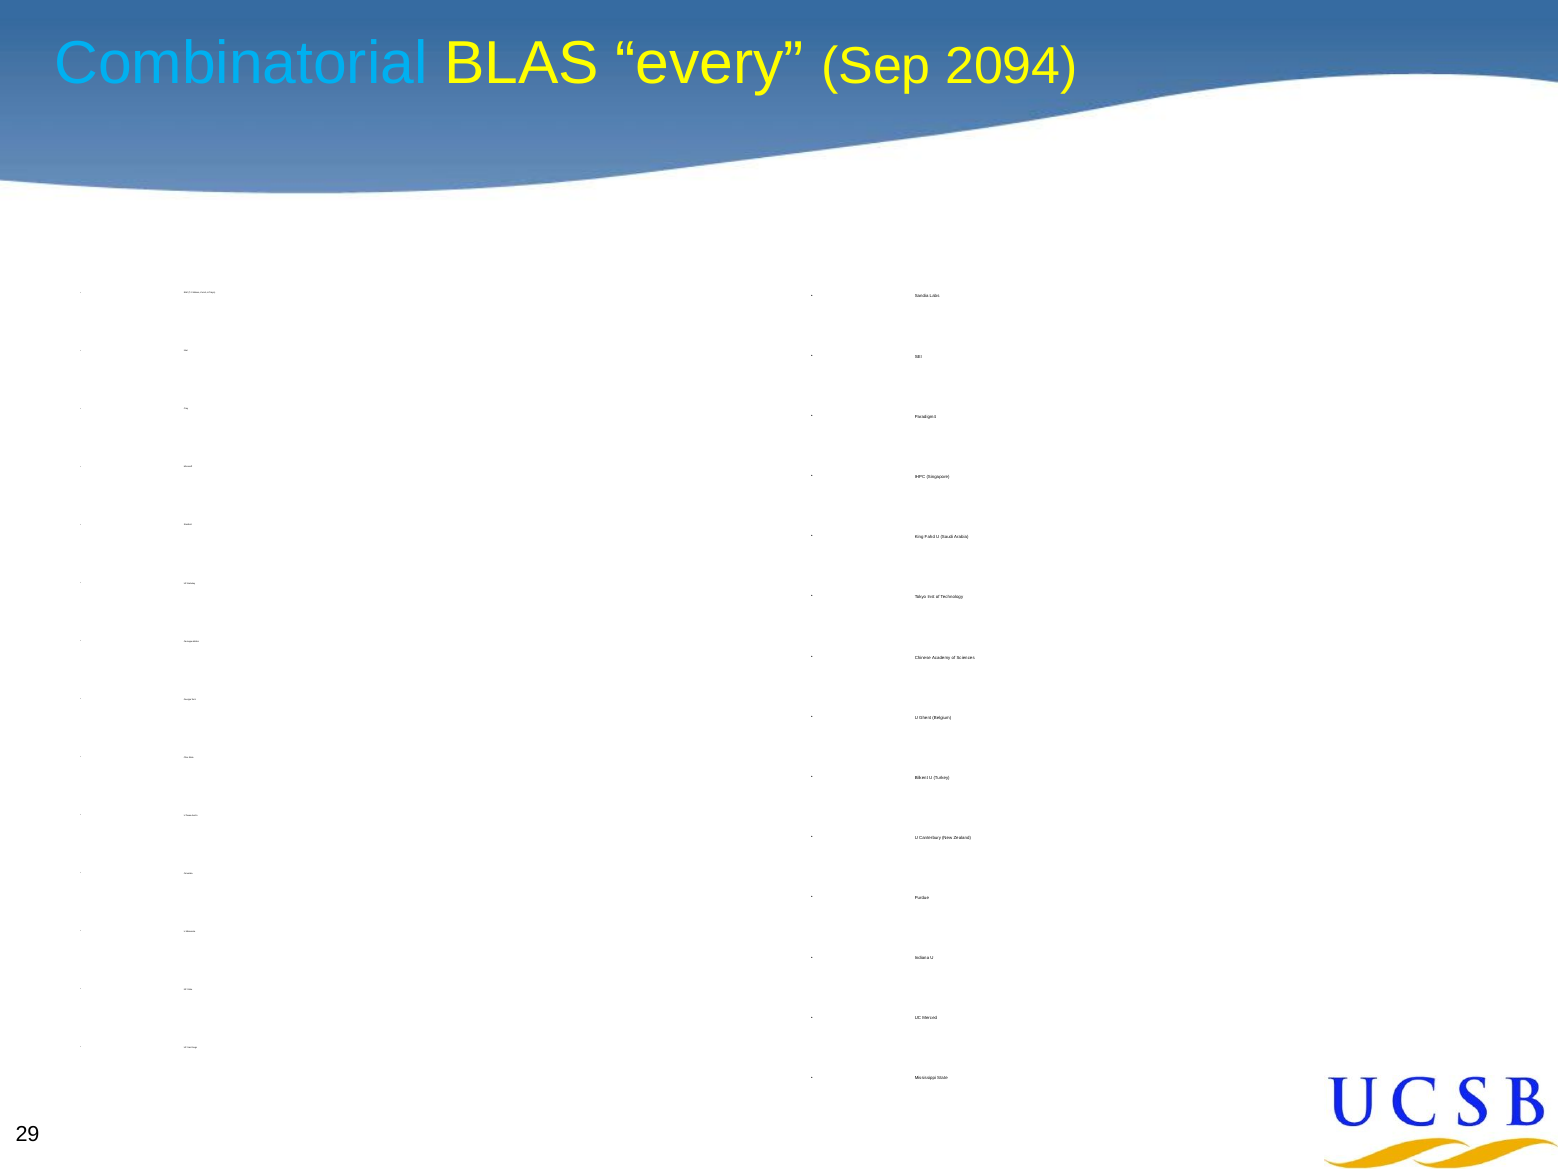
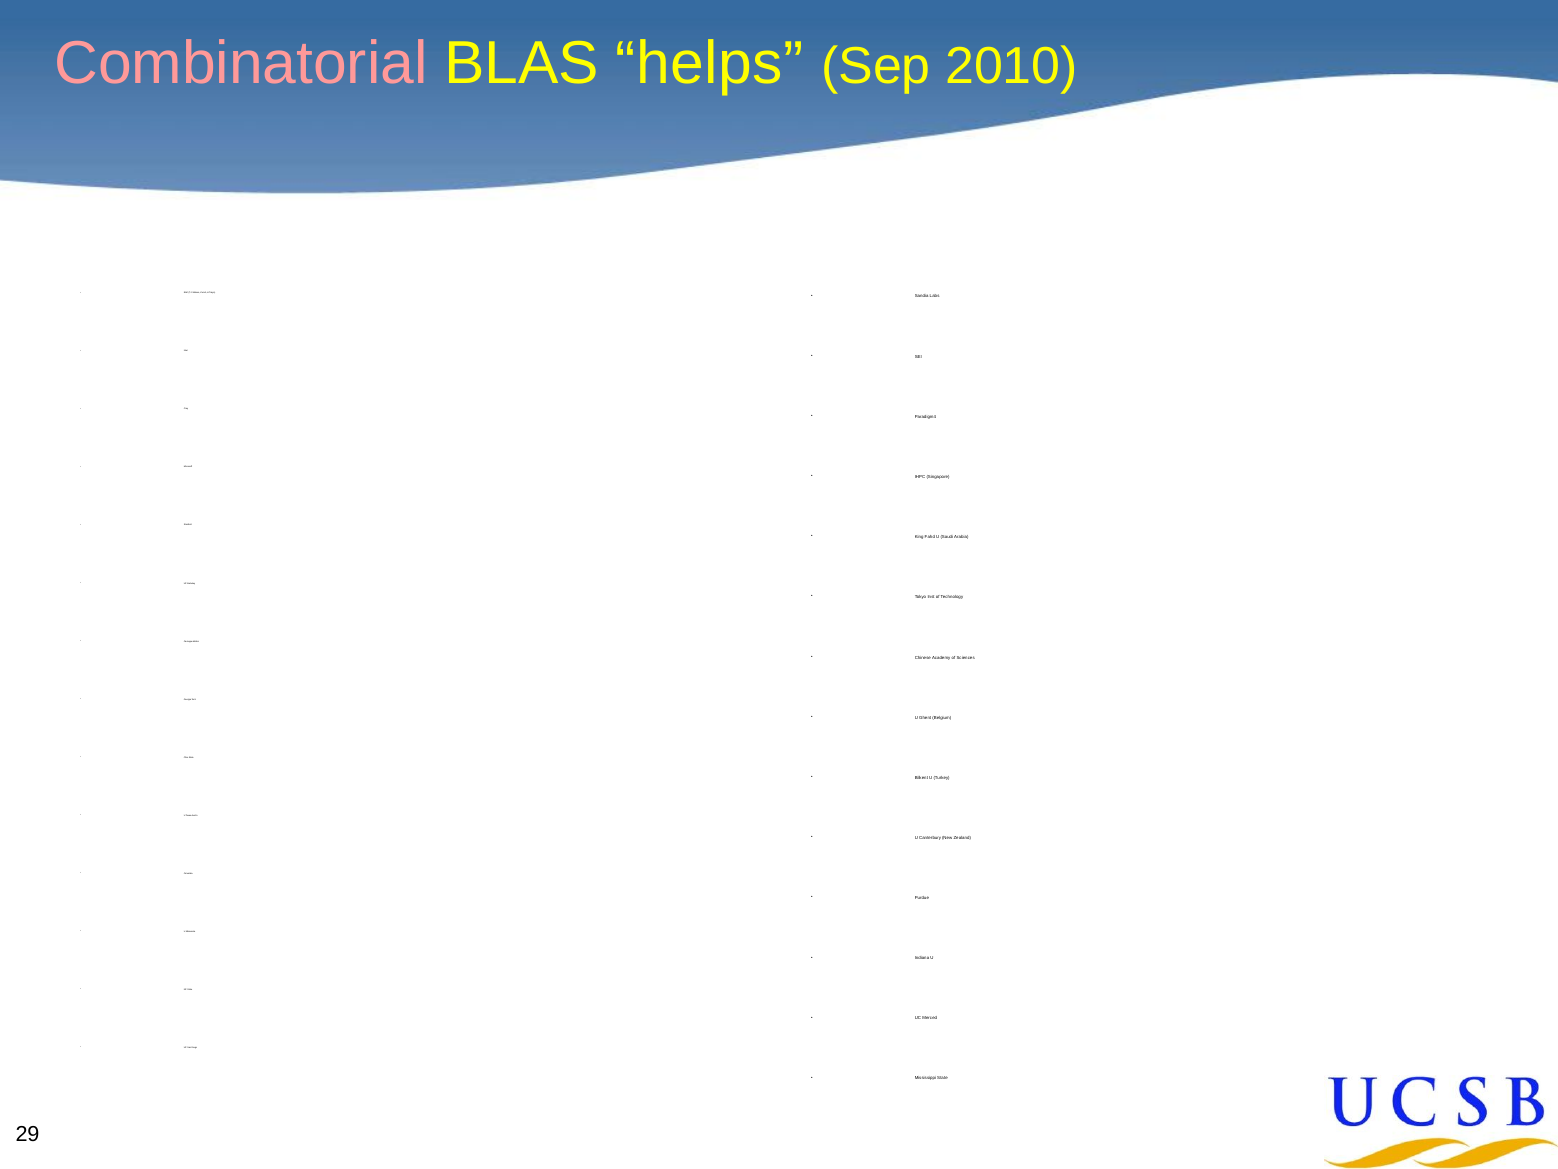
Combinatorial colour: light blue -> pink (241, 63)
every: every -> helps (709, 63)
2094: 2094 -> 2010 (1012, 66)
